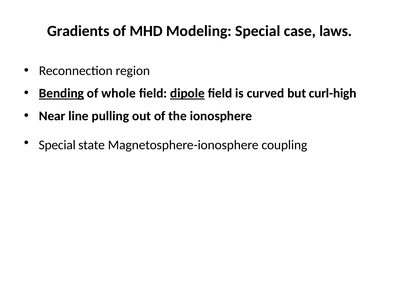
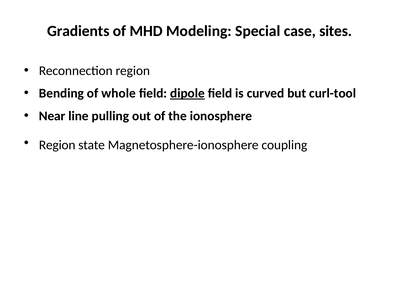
laws: laws -> sites (336, 31)
Bending underline: present -> none (61, 93)
curl-high: curl-high -> curl-tool (333, 93)
Special: Special -> Region (57, 145)
